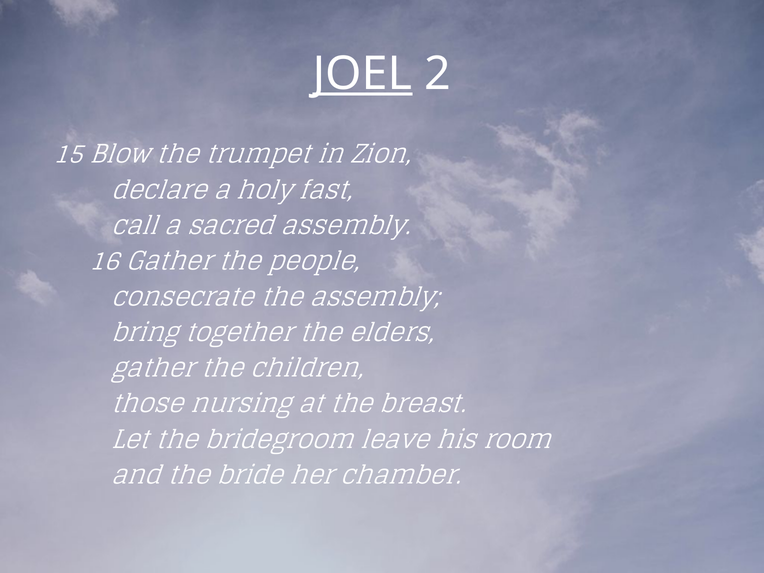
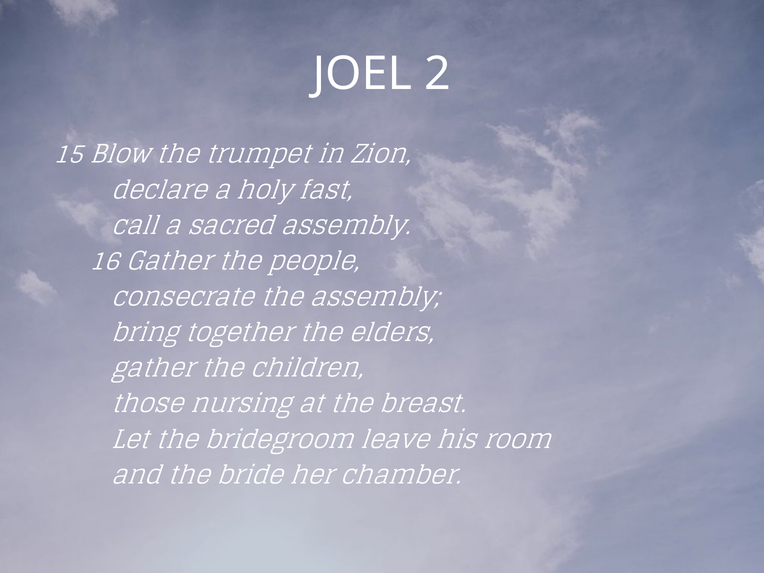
JOEL underline: present -> none (363, 74)
